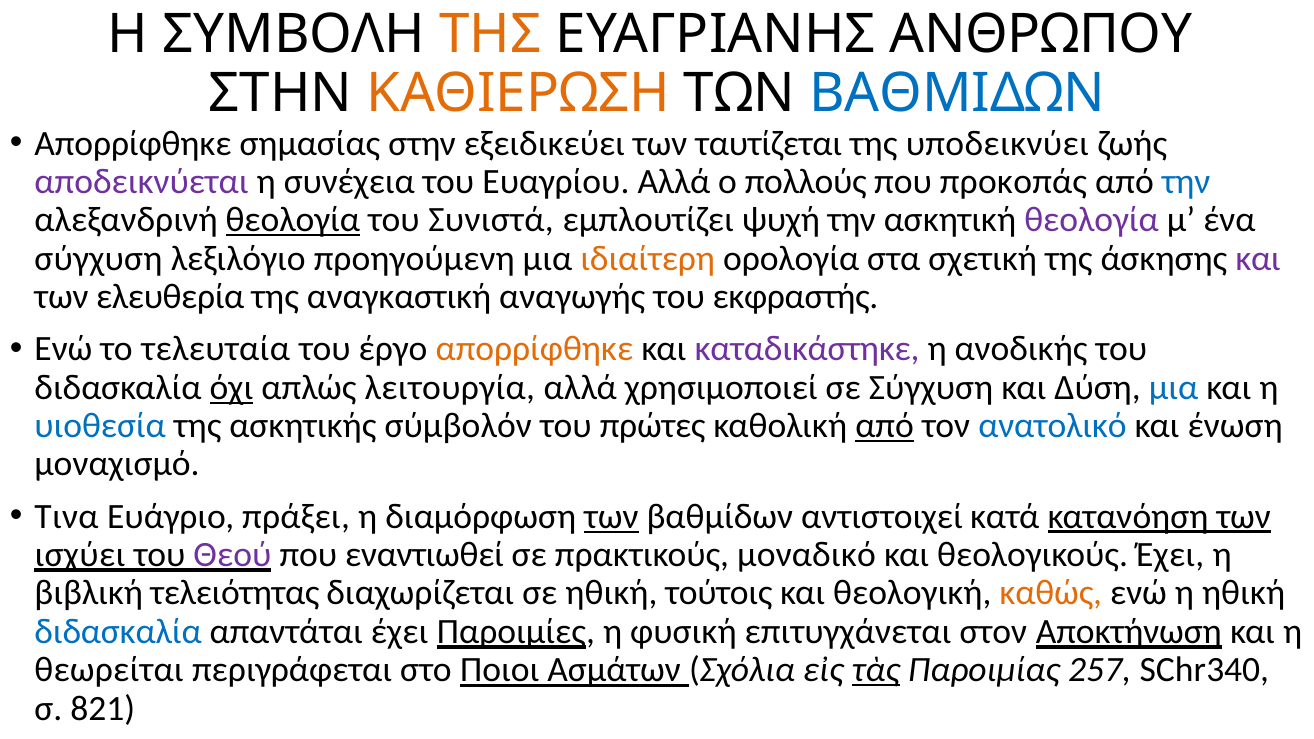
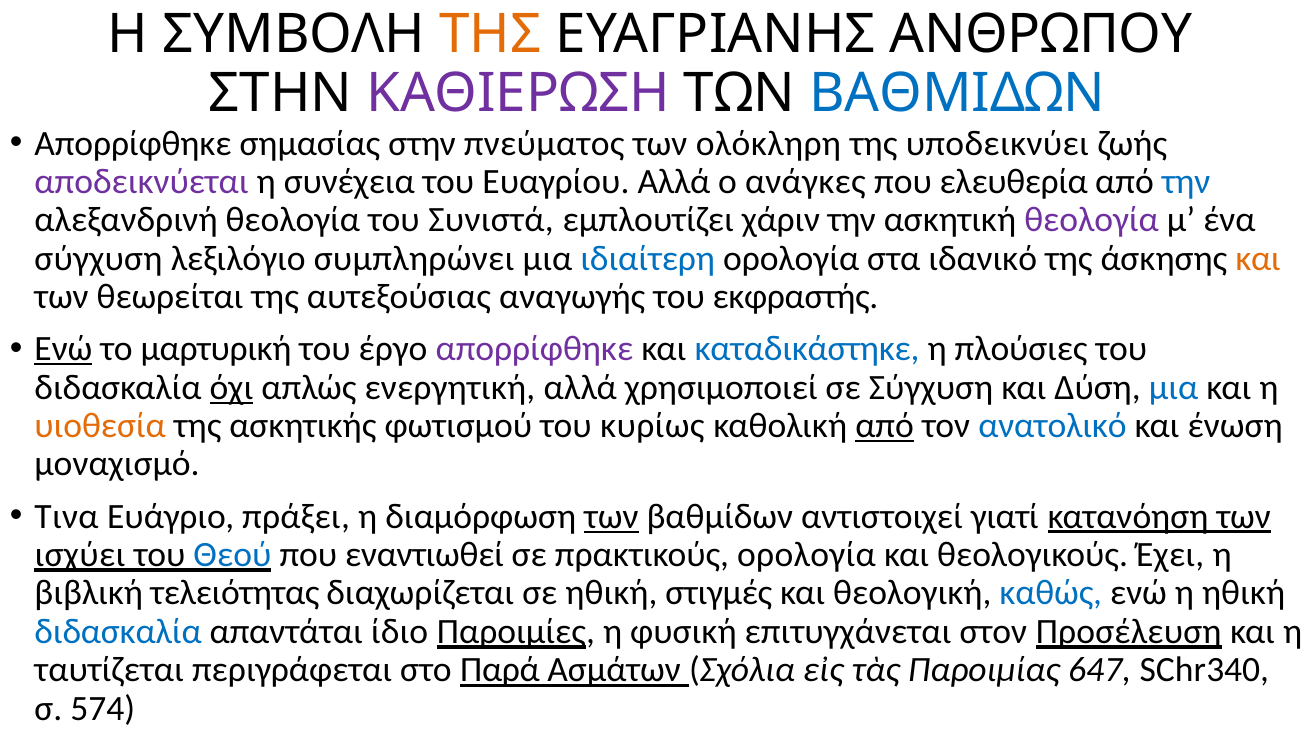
ΚΑΘΙΕΡΩΣΗ colour: orange -> purple (518, 94)
εξειδικεύει: εξειδικεύει -> πνεύματος (544, 143)
ταυτίζεται: ταυτίζεται -> ολόκληρη (768, 143)
πολλούς: πολλούς -> ανάγκες (805, 182)
προκοπάς: προκοπάς -> ελευθερία (1014, 182)
θεολογία underline: present -> none (293, 220)
ψυχή: ψυχή -> χάριν (781, 220)
προηγούμενη: προηγούμενη -> συμπληρώνει (414, 259)
ιδιαίτερη colour: orange -> blue (648, 259)
σχετική: σχετική -> ιδανικό (983, 259)
και colour: purple -> orange (1258, 259)
ελευθερία: ελευθερία -> θεωρείται (170, 297)
αναγκαστική: αναγκαστική -> αυτεξούσιας (399, 297)
Ενώ underline: none -> present (63, 349)
τελευταία: τελευταία -> μαρτυρική (216, 349)
απορρίφθηκε colour: orange -> purple (534, 349)
καταδικάστηκε colour: purple -> blue (807, 349)
ανοδικής: ανοδικής -> πλούσιες (1021, 349)
λειτουργία: λειτουργία -> ενεργητική (450, 387)
υιοθεσία colour: blue -> orange (100, 426)
σύμβολόν: σύμβολόν -> φωτισμού (458, 426)
πρώτες: πρώτες -> κυρίως (652, 426)
κατά: κατά -> γιατί (1005, 516)
Θεού colour: purple -> blue (232, 555)
πρακτικούς μοναδικό: μοναδικό -> ορολογία (806, 555)
τούτοις: τούτοις -> στιγμές (719, 593)
καθώς colour: orange -> blue (1051, 593)
απαντάται έχει: έχει -> ίδιο (400, 632)
Αποκτήνωση: Αποκτήνωση -> Προσέλευση (1129, 632)
θεωρείται: θεωρείται -> ταυτίζεται (109, 670)
Ποιοι: Ποιοι -> Παρά (500, 670)
τὰς underline: present -> none (876, 670)
257: 257 -> 647 (1100, 670)
821: 821 -> 574 (103, 708)
